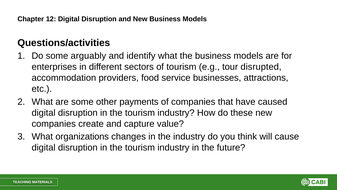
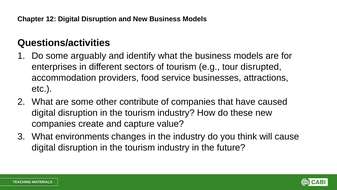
payments: payments -> contribute (139, 102)
organizations: organizations -> environments (82, 136)
